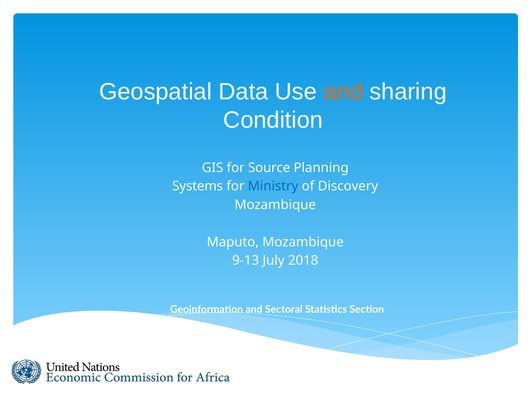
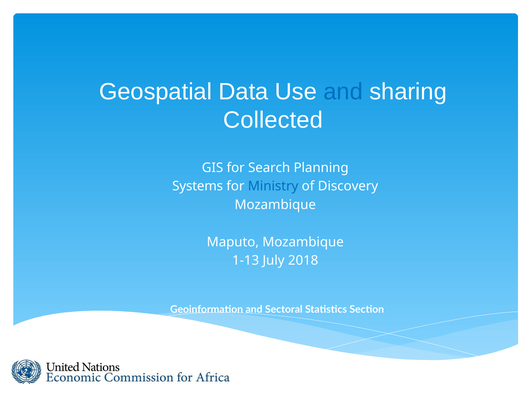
and colour: orange -> blue (343, 92)
Condition: Condition -> Collected (273, 120)
Source: Source -> Search (269, 168)
9-13: 9-13 -> 1-13 (246, 261)
